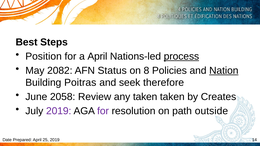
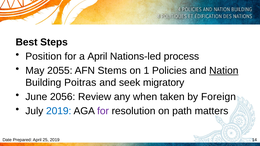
process underline: present -> none (181, 56)
2082: 2082 -> 2055 (60, 71)
Status: Status -> Stems (112, 71)
8: 8 -> 1 (146, 71)
therefore: therefore -> migratory (164, 83)
2058: 2058 -> 2056 (63, 97)
any taken: taken -> when (145, 97)
Creates: Creates -> Foreign (218, 97)
2019 colour: purple -> blue (59, 111)
outside: outside -> matters (211, 111)
